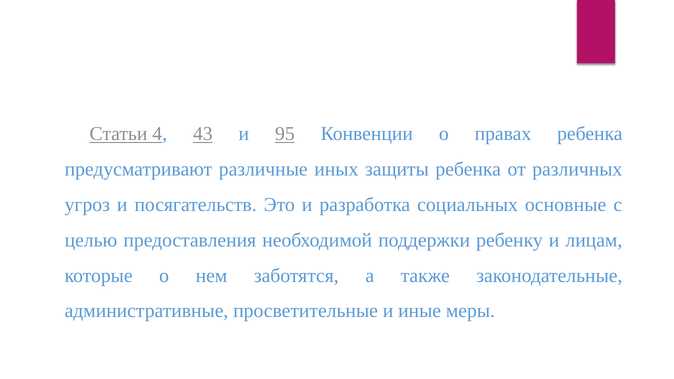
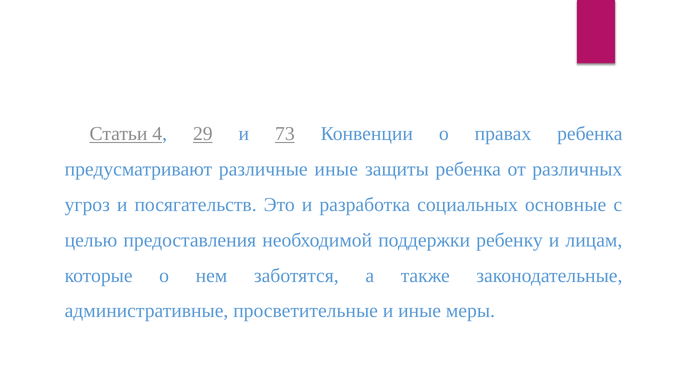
43: 43 -> 29 (203, 134)
95: 95 -> 73 (285, 134)
различные иных: иных -> иные (336, 169)
